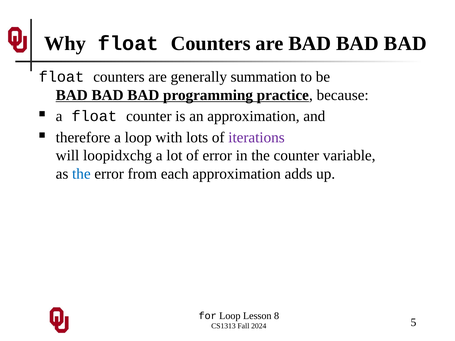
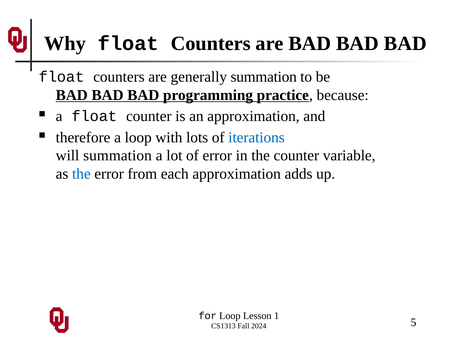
iterations colour: purple -> blue (256, 138)
will loopidxchg: loopidxchg -> summation (117, 156)
8: 8 -> 1 (277, 316)
